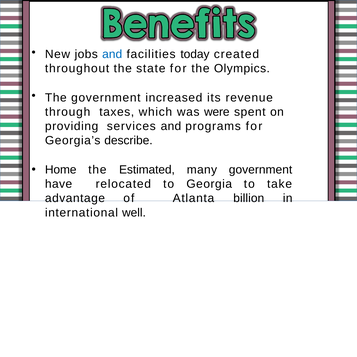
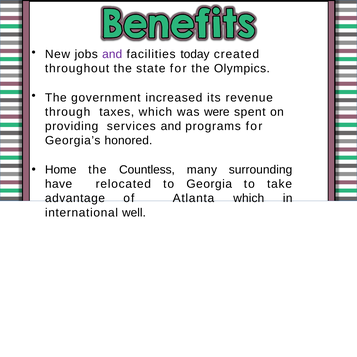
and colour: blue -> purple (112, 54)
describe: describe -> honored (128, 141)
Estimated: Estimated -> Countless (147, 170)
many government: government -> surrounding (261, 170)
Atlanta billion: billion -> which (249, 198)
